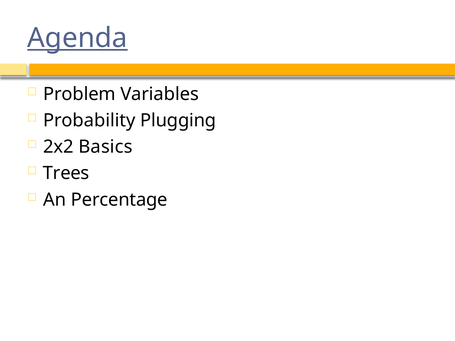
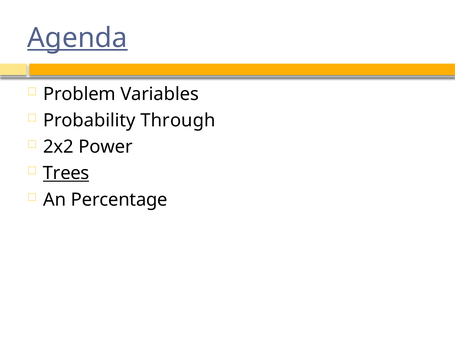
Plugging: Plugging -> Through (178, 121)
Basics: Basics -> Power (106, 147)
Trees underline: none -> present (66, 173)
